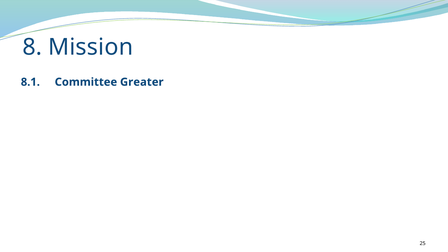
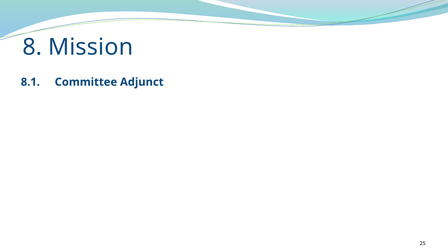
Greater: Greater -> Adjunct (142, 82)
